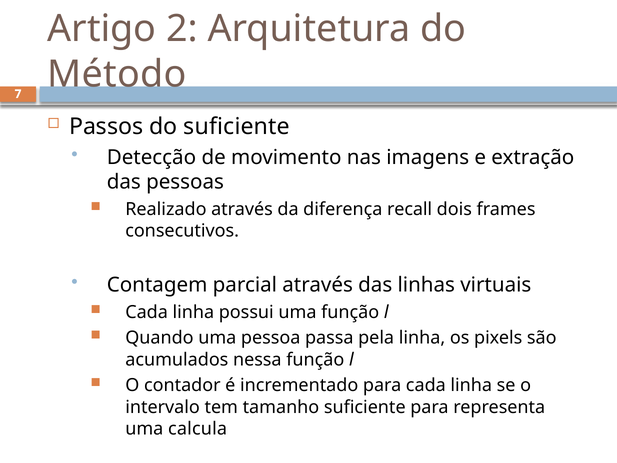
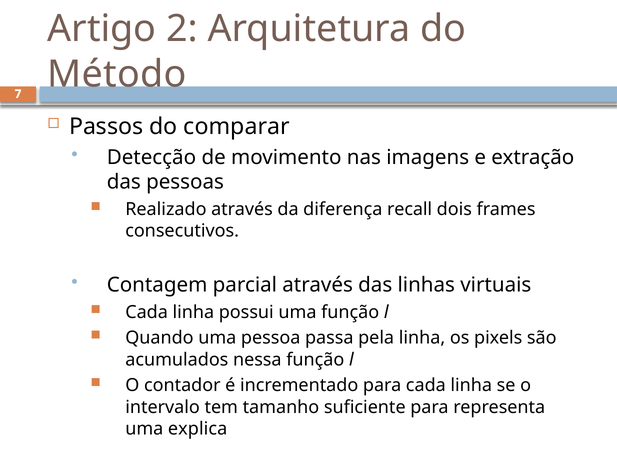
do suficiente: suficiente -> comparar (237, 127)
calcula: calcula -> explica (198, 428)
